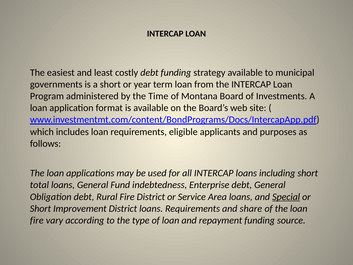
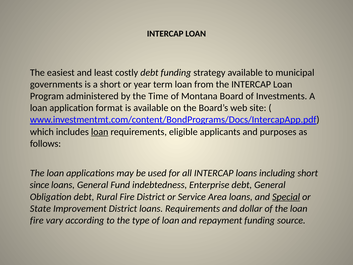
loan underline: none -> present (100, 132)
total: total -> since (39, 185)
Short: Short -> State (40, 208)
share: share -> dollar (251, 208)
